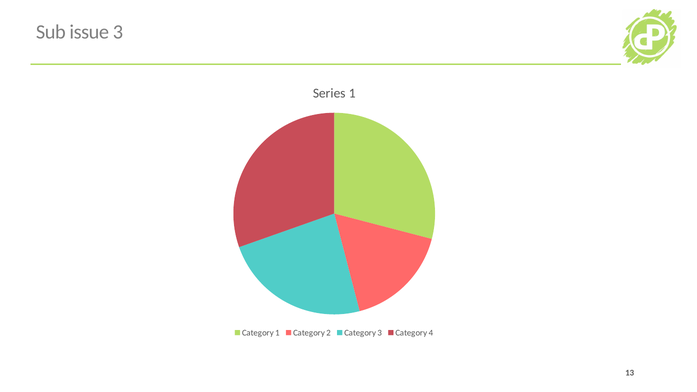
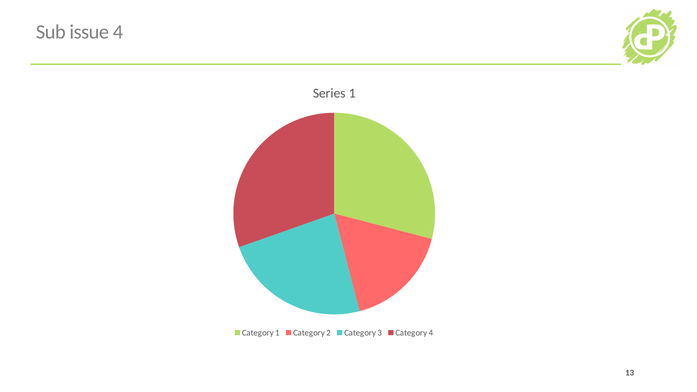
issue 3: 3 -> 4 (118, 32)
